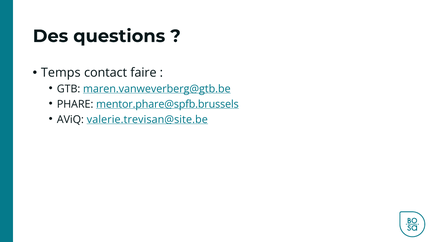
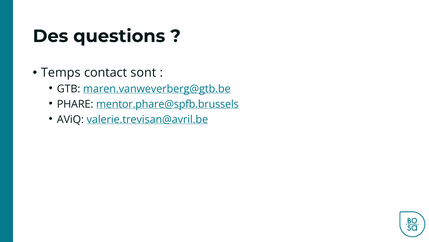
faire: faire -> sont (143, 73)
valerie.trevisan@site.be: valerie.trevisan@site.be -> valerie.trevisan@avril.be (147, 119)
